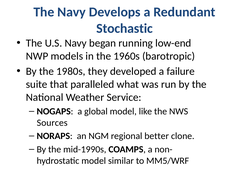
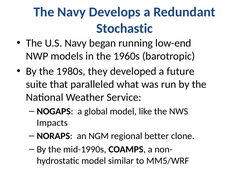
failure: failure -> future (181, 72)
Sources: Sources -> Impacts (52, 123)
